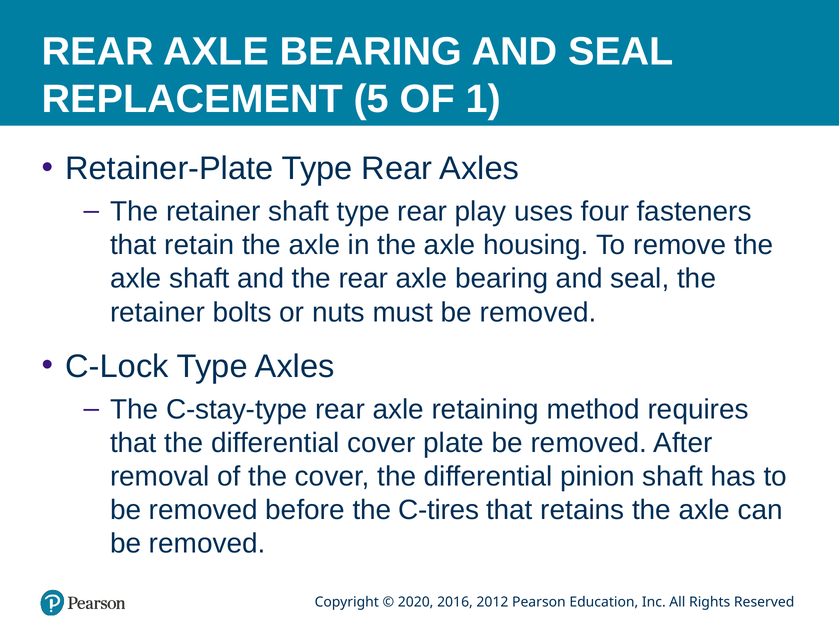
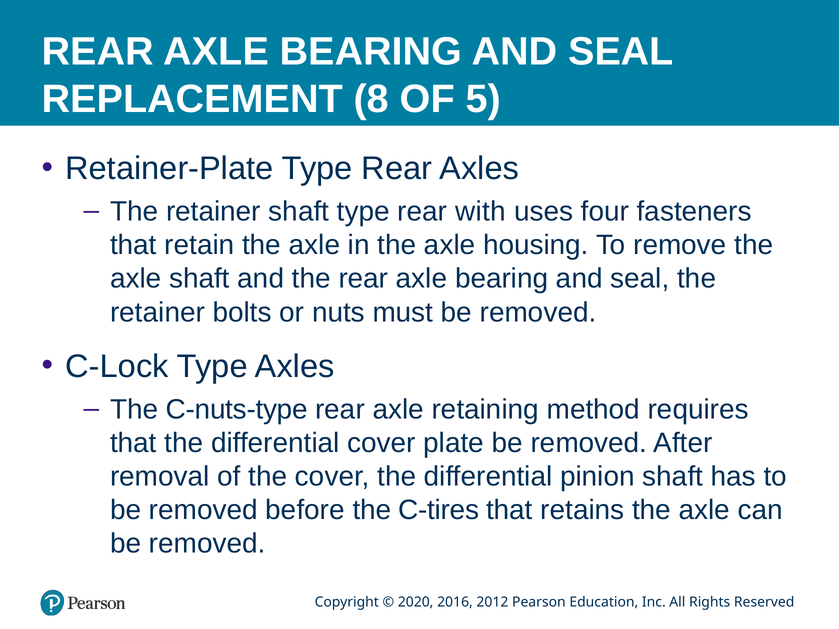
5: 5 -> 8 (371, 99)
1: 1 -> 5 (483, 99)
play: play -> with (480, 212)
C-stay-type: C-stay-type -> C-nuts-type (237, 410)
